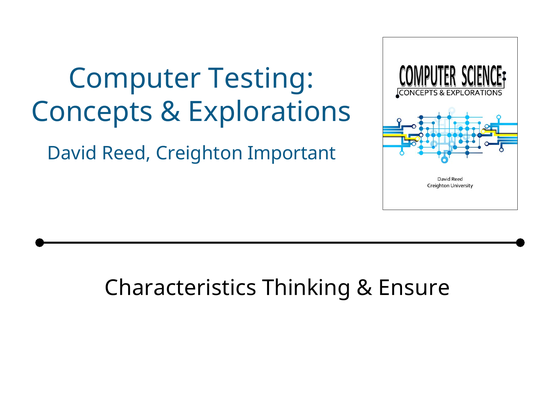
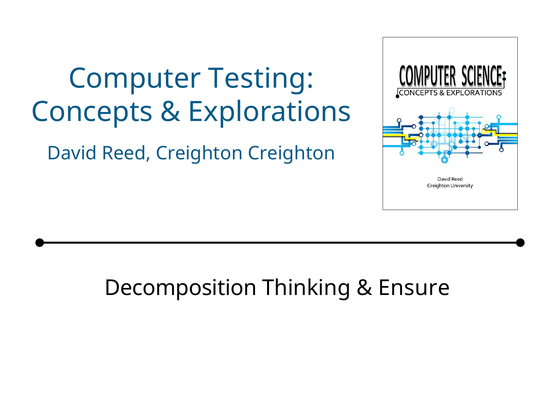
Creighton Important: Important -> Creighton (292, 153)
Characteristics: Characteristics -> Decomposition (181, 288)
